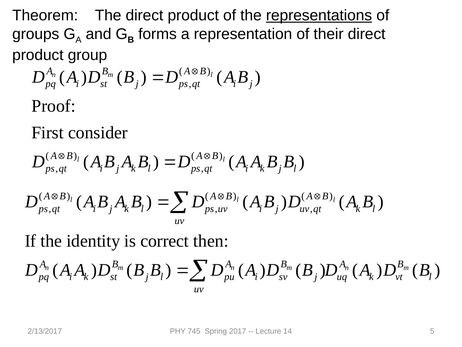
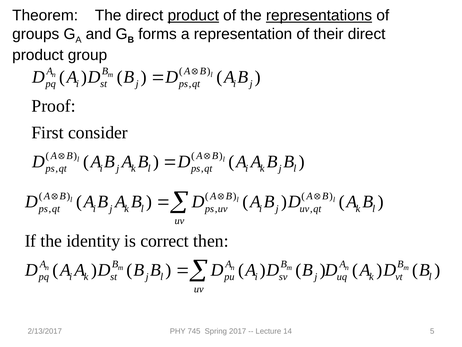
product underline: none -> present (193, 15)
